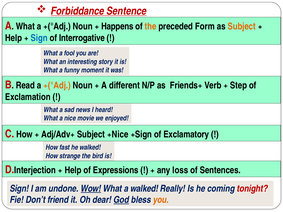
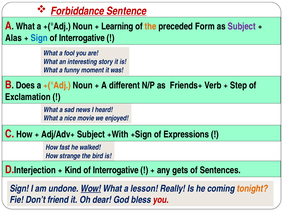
Happens: Happens -> Learning (117, 26)
Subject colour: orange -> purple (242, 26)
Help: Help -> Alas (14, 38)
Read: Read -> Does (25, 85)
+Nice: +Nice -> +With (118, 135)
Exclamatory: Exclamatory -> Expressions (186, 135)
Help: Help -> Kind (73, 170)
Expressions: Expressions -> Interrogative (116, 170)
loss: loss -> gets (180, 170)
a walked: walked -> lesson (144, 189)
tonight colour: red -> orange (252, 189)
God underline: present -> none (121, 200)
you colour: orange -> red (161, 200)
